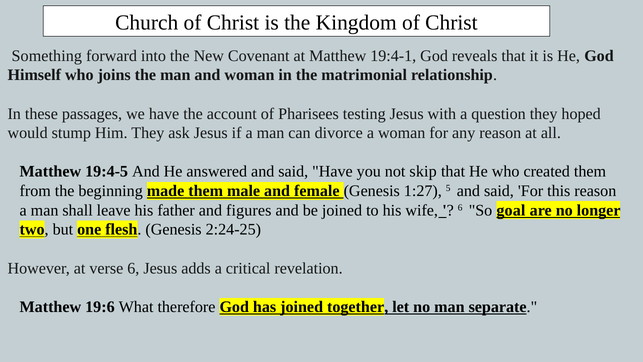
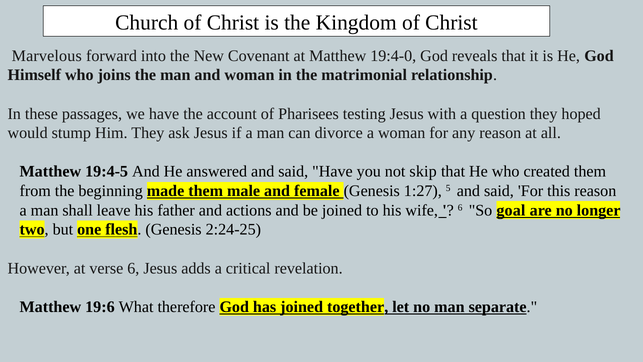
Something: Something -> Marvelous (47, 56)
19:4-1: 19:4-1 -> 19:4-0 (393, 56)
figures: figures -> actions (249, 210)
